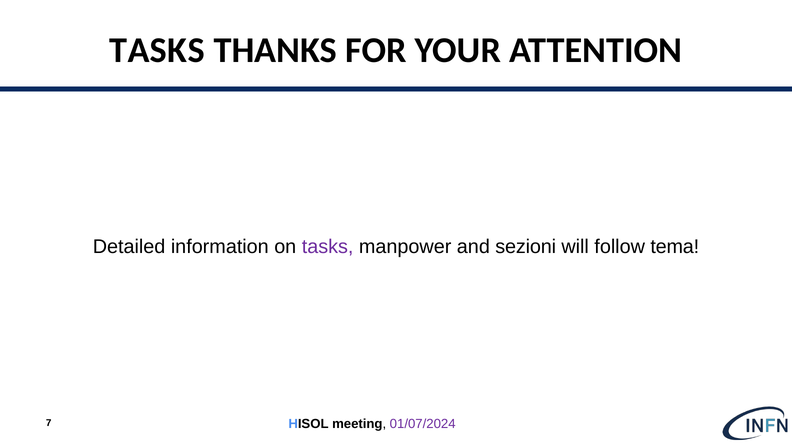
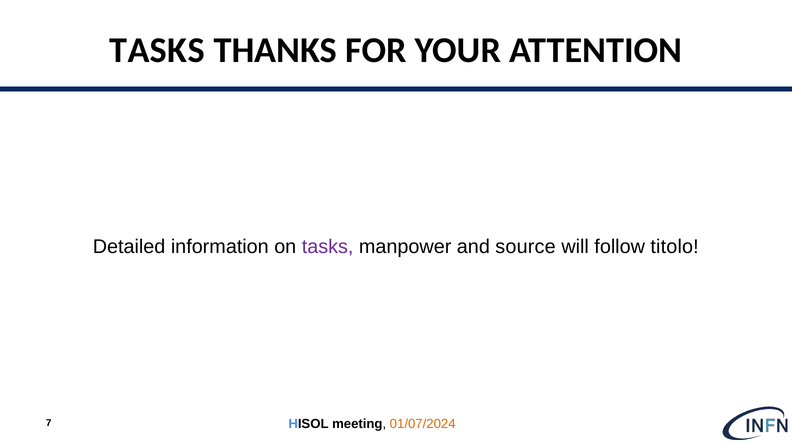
sezioni: sezioni -> source (526, 247)
tema: tema -> titolo (675, 247)
01/07/2024 colour: purple -> orange (423, 425)
